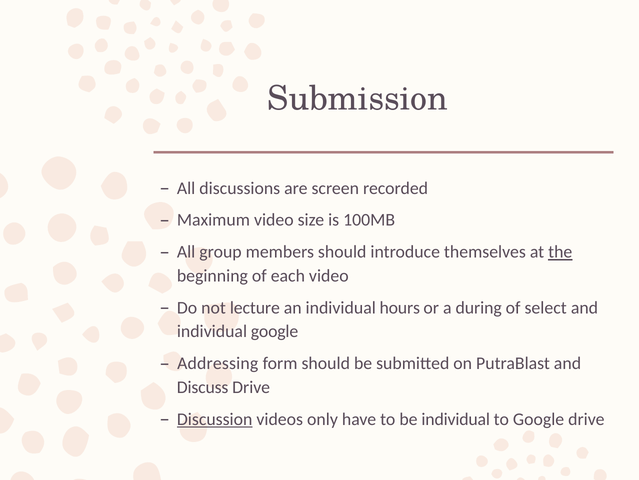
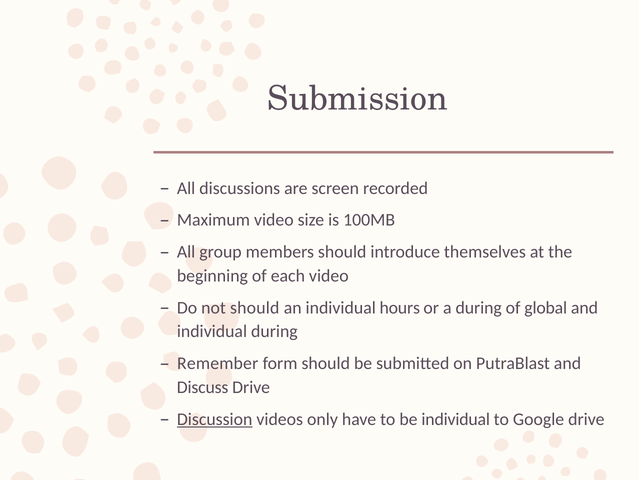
the underline: present -> none (560, 252)
not lecture: lecture -> should (255, 307)
select: select -> global (546, 307)
individual google: google -> during (274, 331)
Addressing: Addressing -> Remember (218, 363)
